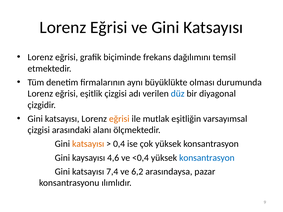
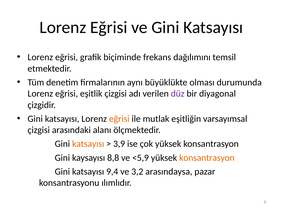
düz colour: blue -> purple (178, 94)
0,4: 0,4 -> 3,9 (119, 144)
4,6: 4,6 -> 8,8 (113, 158)
<0,4: <0,4 -> <5,9 (141, 158)
konsantrasyon colour: blue -> orange (207, 158)
7,4: 7,4 -> 9,4 (112, 172)
6,2: 6,2 -> 3,2 (137, 172)
